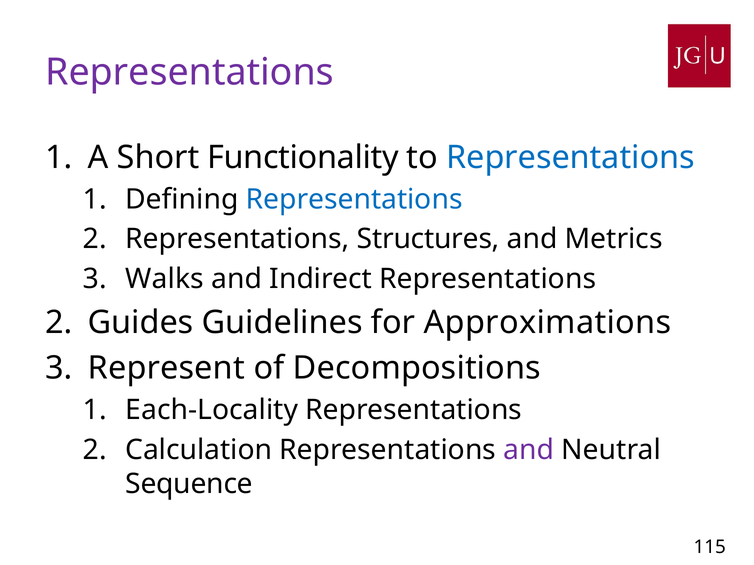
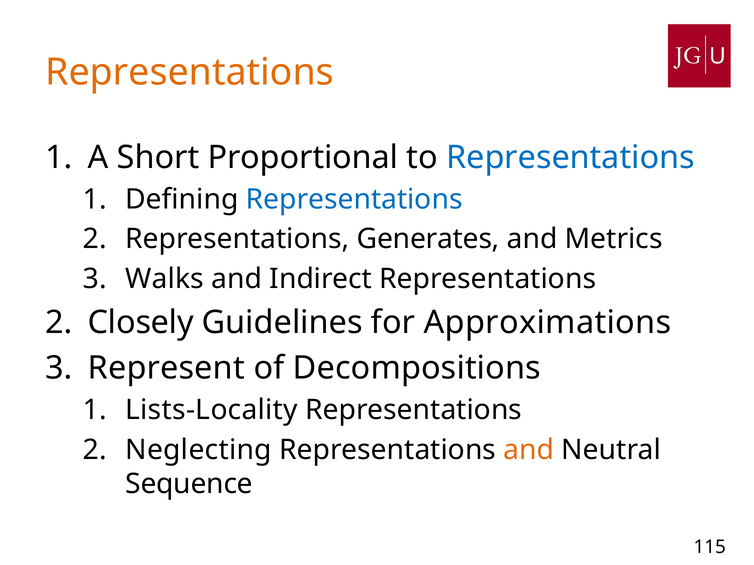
Representations colour: purple -> orange (190, 72)
Functionality: Functionality -> Proportional (303, 157)
Structures: Structures -> Generates (428, 239)
Guides: Guides -> Closely (141, 323)
Each-Locality: Each-Locality -> Lists-Locality (212, 410)
Calculation: Calculation -> Neglecting (199, 450)
and colour: purple -> orange (529, 450)
